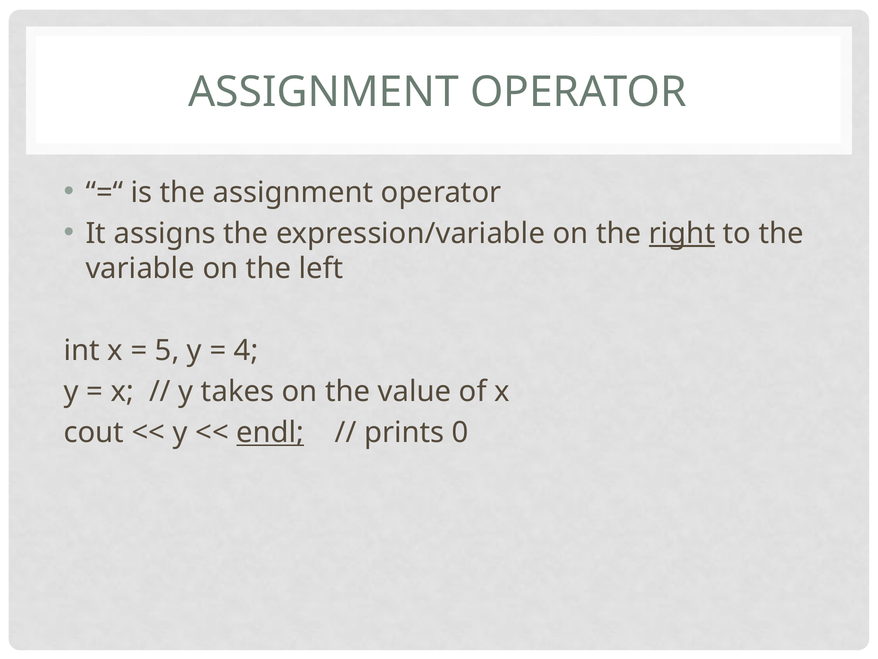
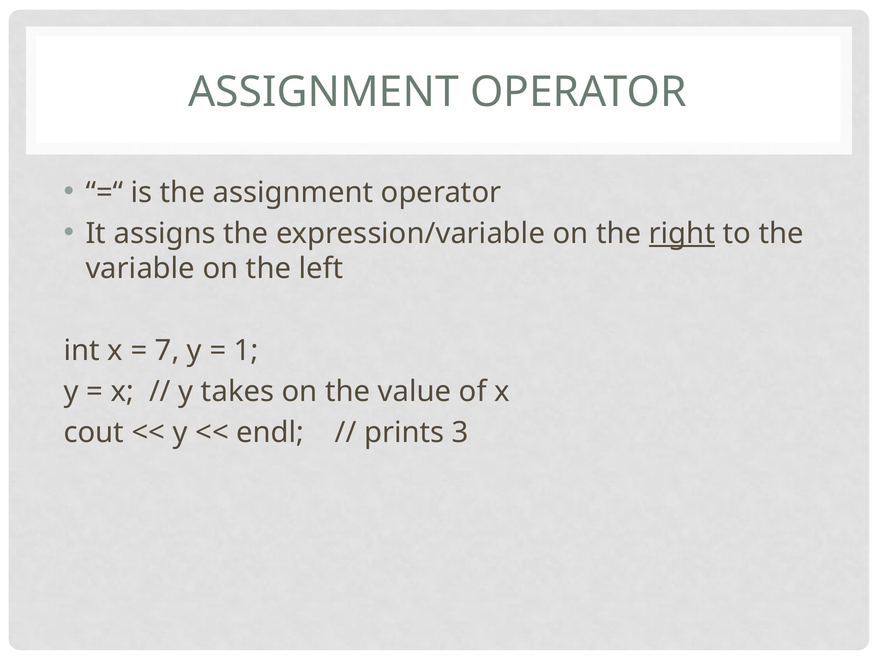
5: 5 -> 7 (167, 350)
4: 4 -> 1 (246, 350)
endl underline: present -> none (270, 432)
0: 0 -> 3 (460, 432)
